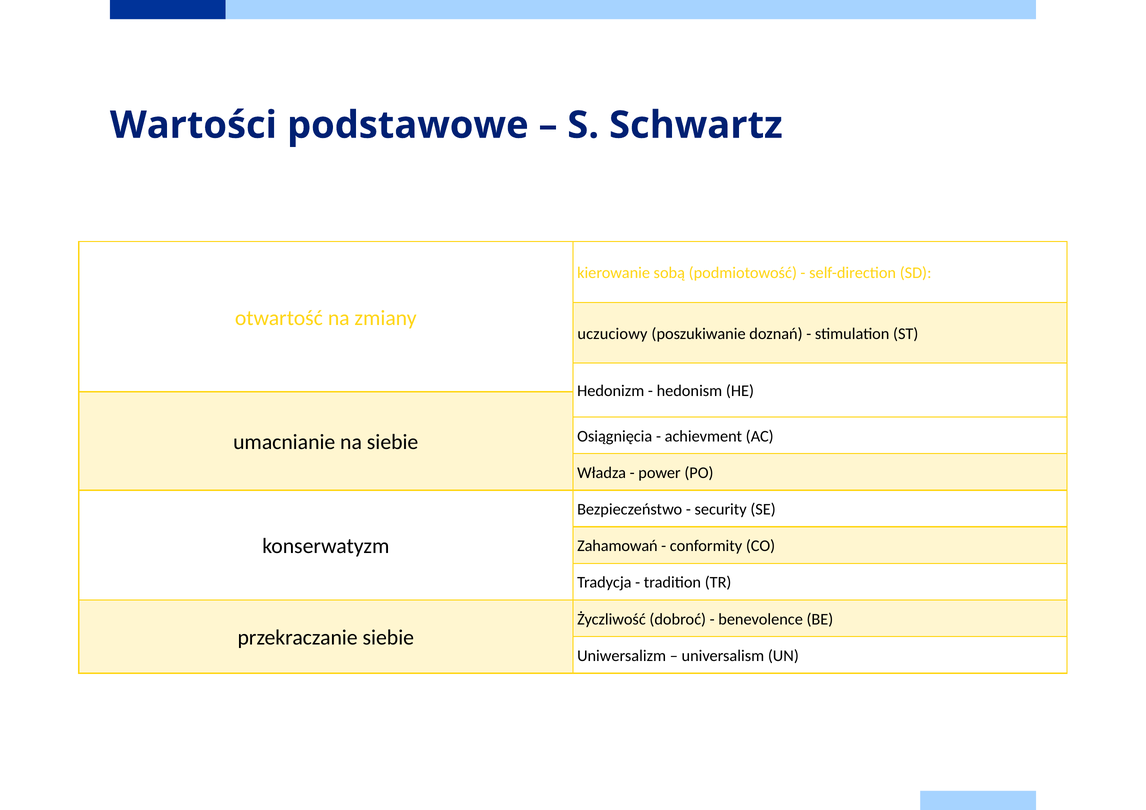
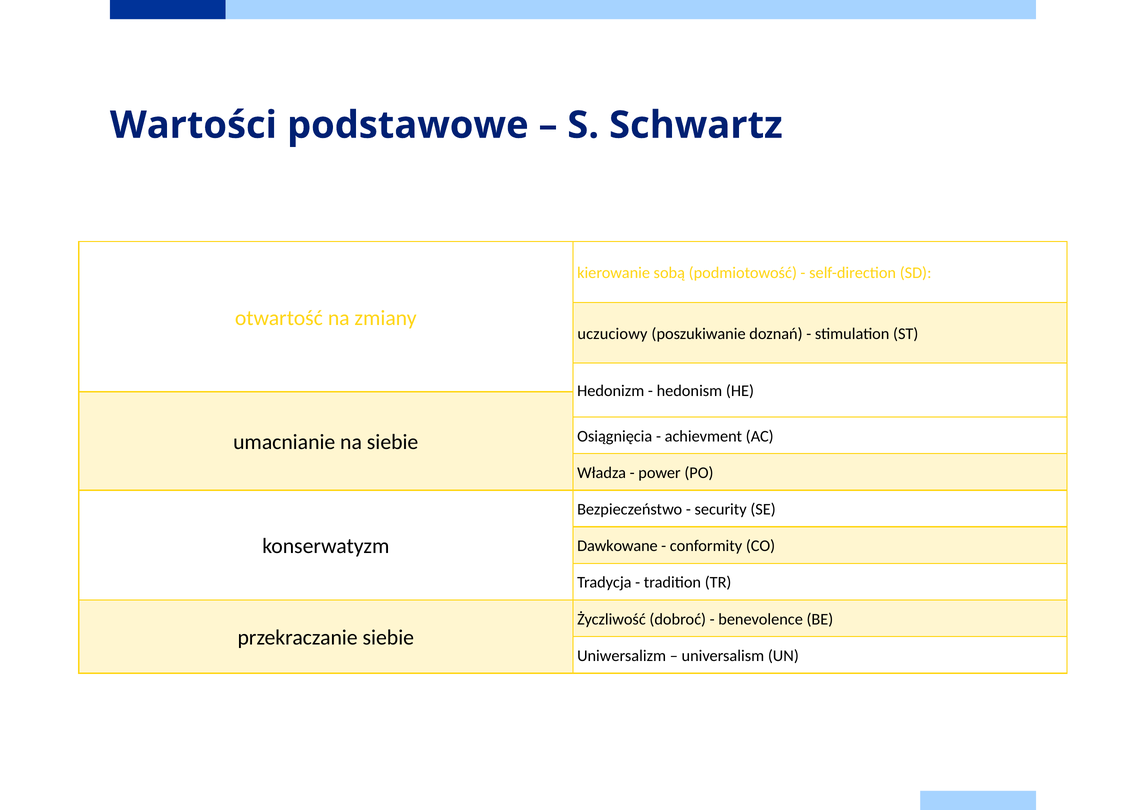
Zahamowań: Zahamowań -> Dawkowane (617, 546)
